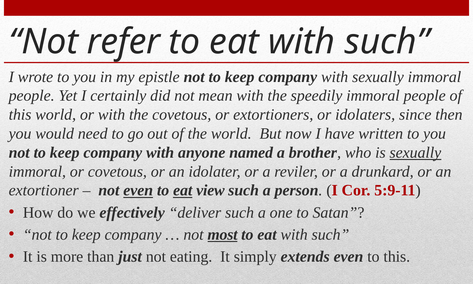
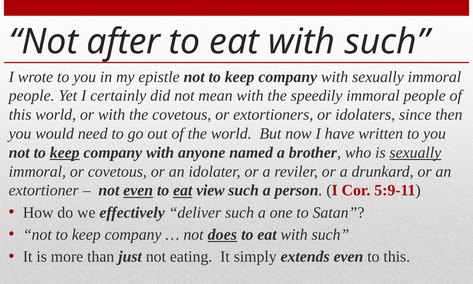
refer: refer -> after (123, 42)
keep underline: none -> present (65, 152)
most: most -> does (222, 234)
